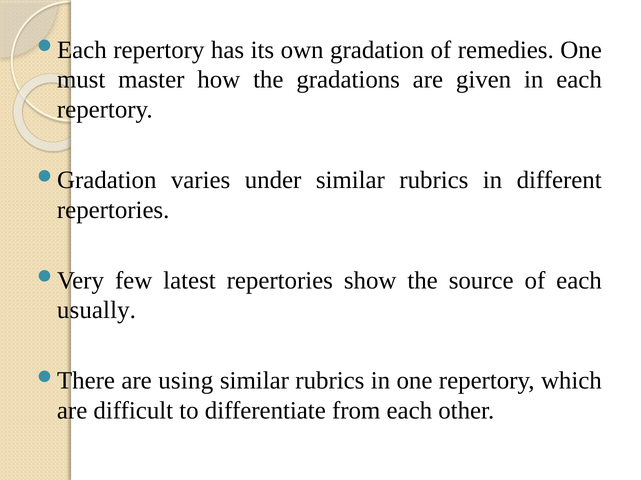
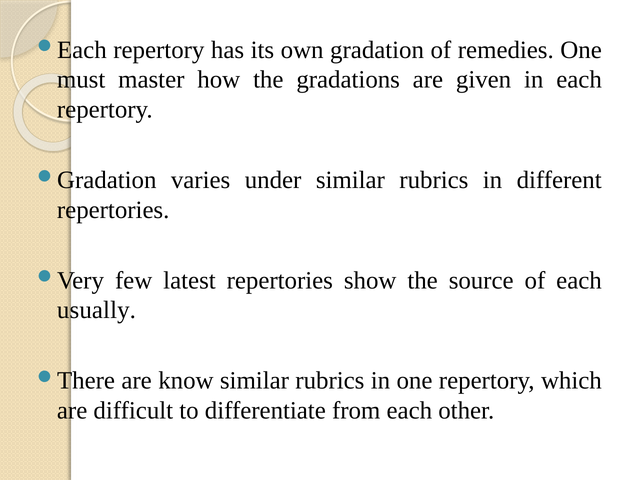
using: using -> know (186, 381)
